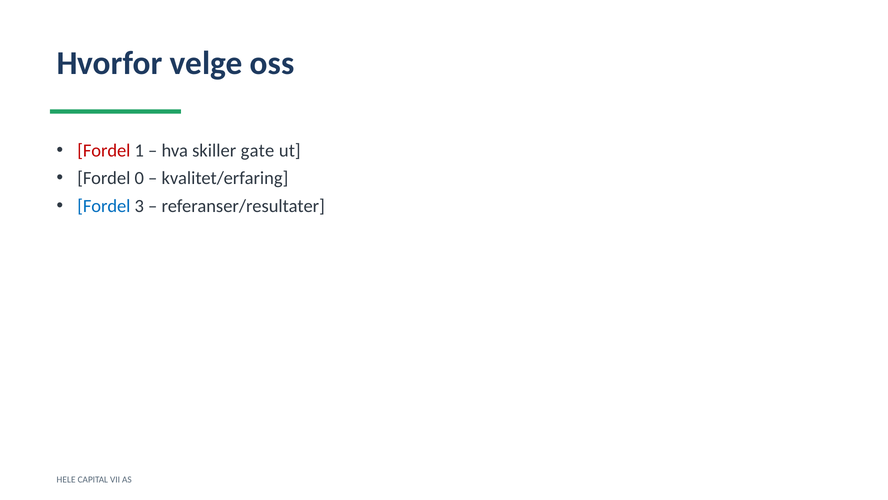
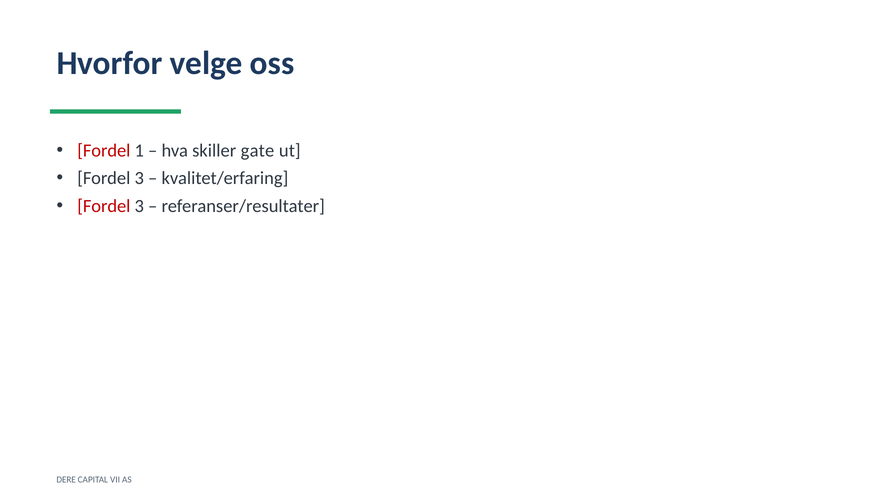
0: 0 -> 3 (139, 178)
Fordel colour: blue -> red (104, 206)
HELE: HELE -> DERE (66, 479)
